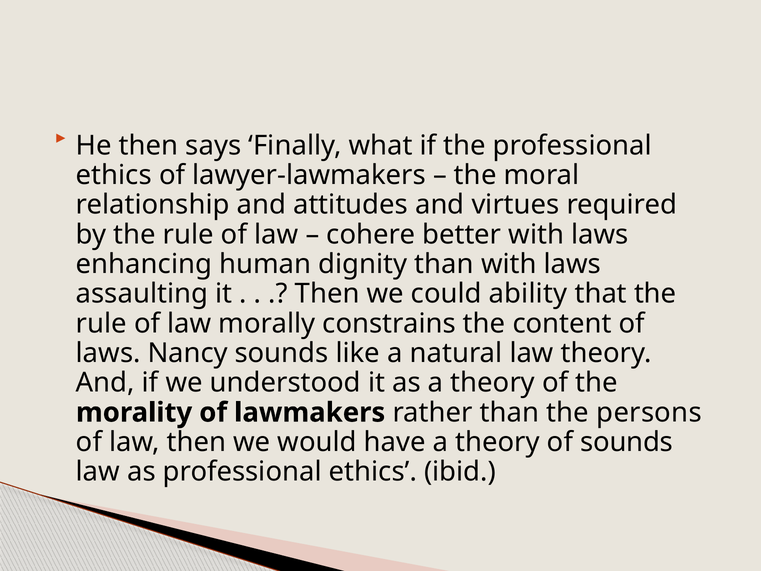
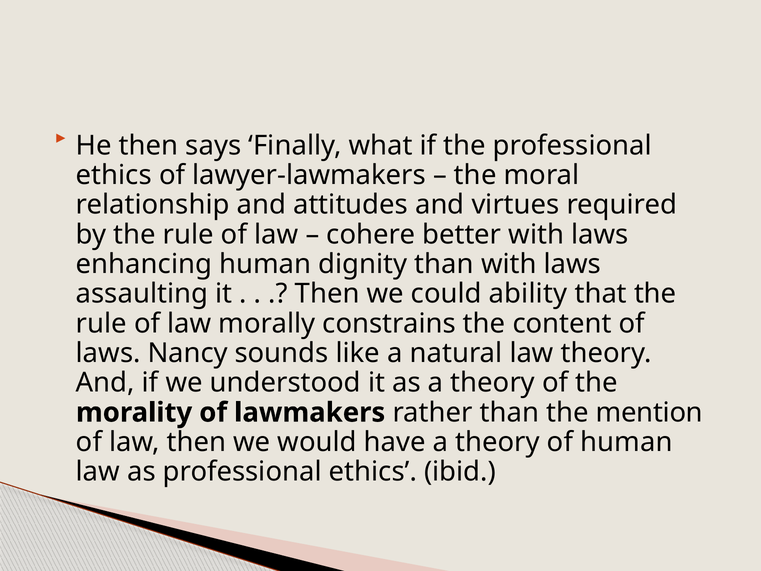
persons: persons -> mention (649, 412)
of sounds: sounds -> human (626, 442)
